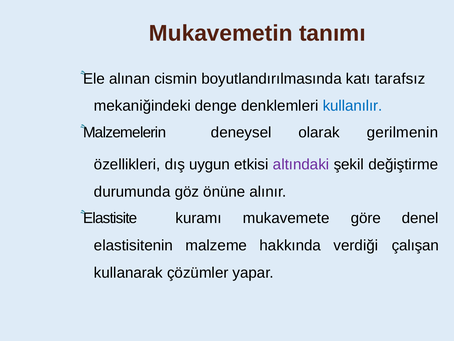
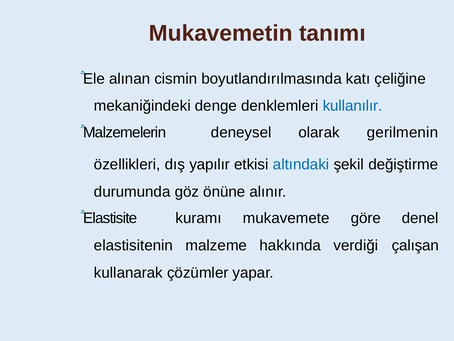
tarafsız: tarafsız -> çeliğine (400, 79)
uygun: uygun -> yapılır (210, 164)
altındaki colour: purple -> blue (301, 164)
